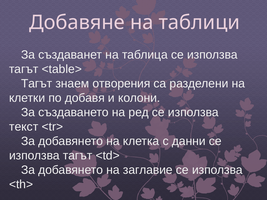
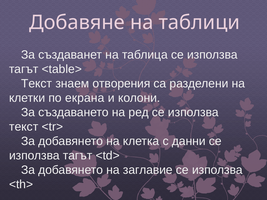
Тагът: Тагът -> Текст (37, 84)
добавя: добавя -> екрана (85, 98)
